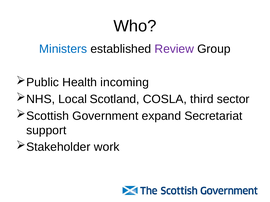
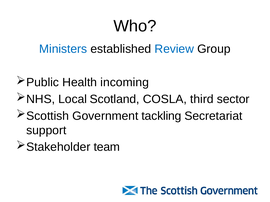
Review colour: purple -> blue (174, 49)
expand: expand -> tackling (161, 116)
work: work -> team (107, 147)
